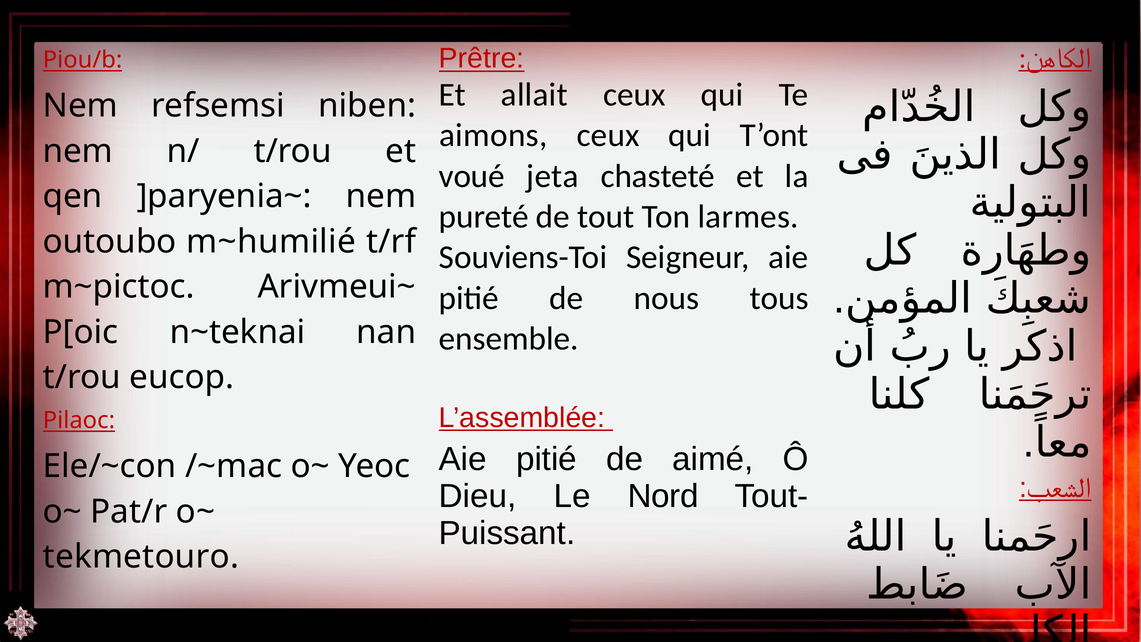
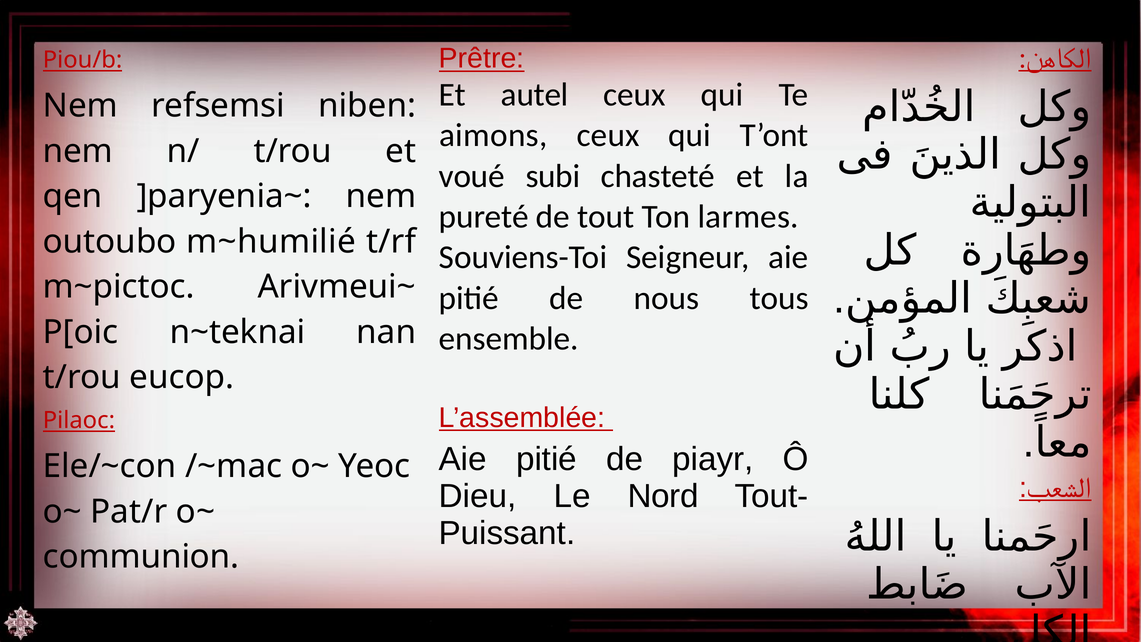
allait: allait -> autel (535, 95)
jeta: jeta -> subi (553, 176)
aimé: aimé -> piayr (713, 459)
tekmetouro: tekmetouro -> communion (141, 557)
